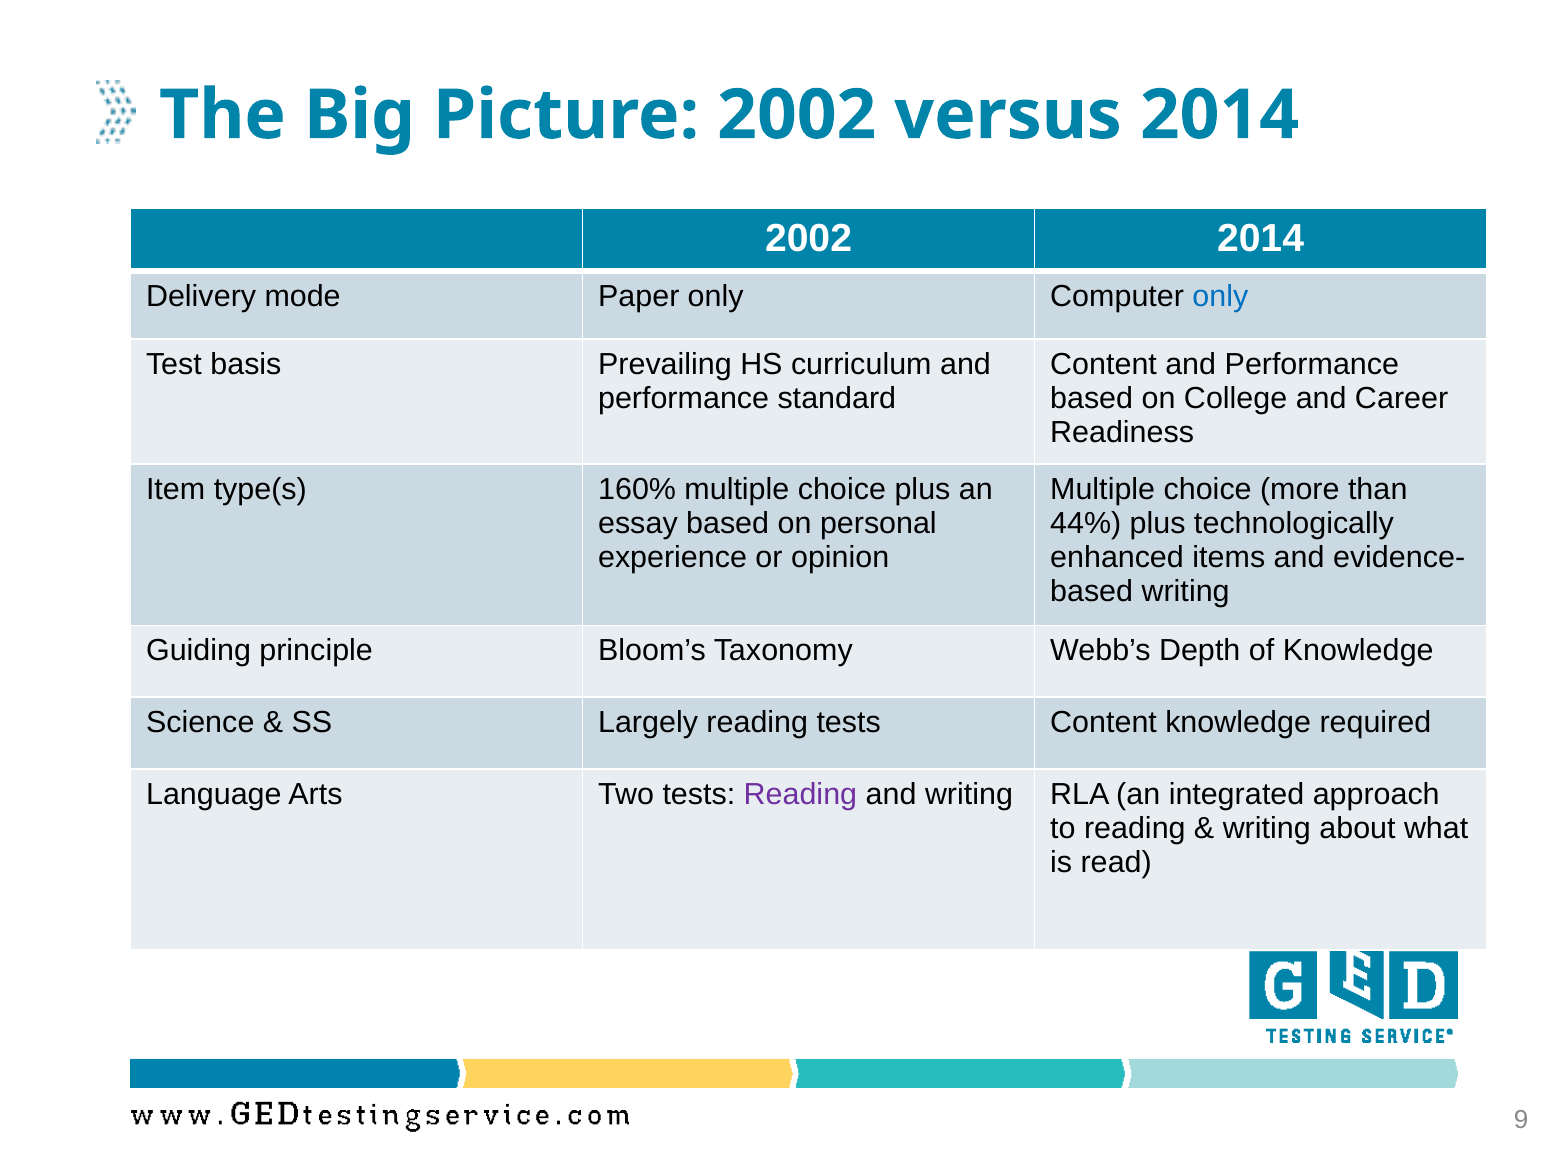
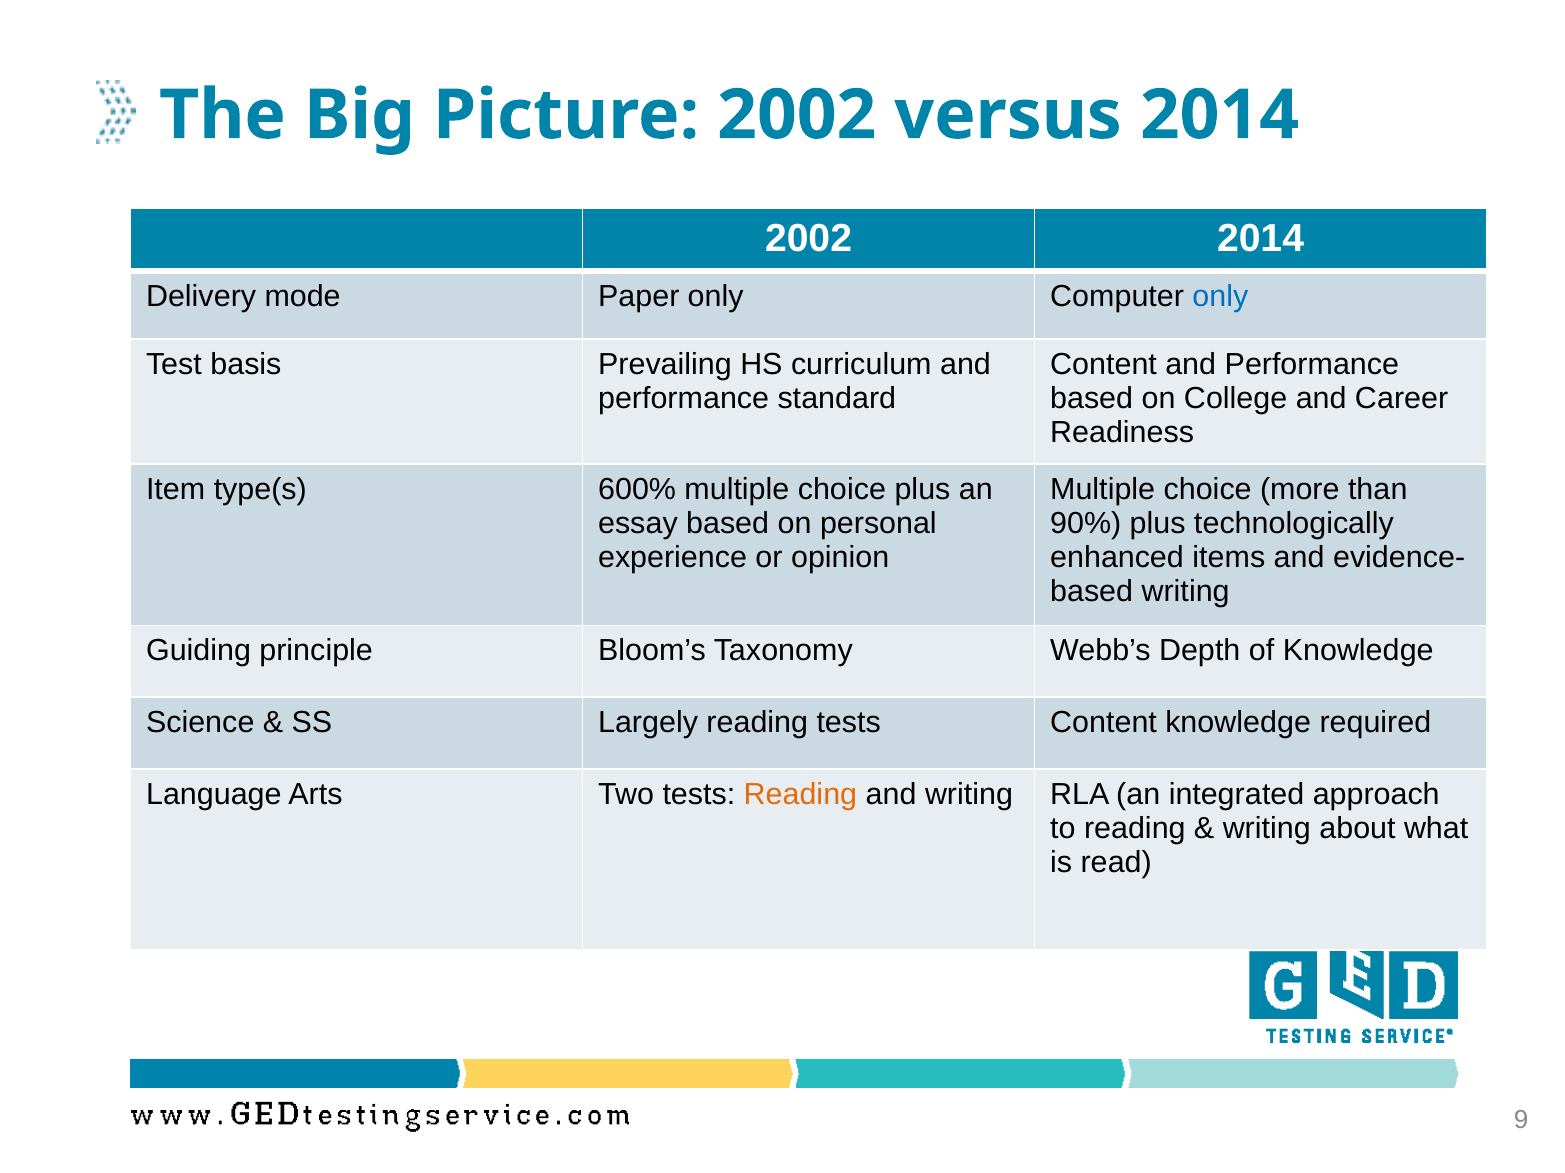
160%: 160% -> 600% (637, 490)
44%: 44% -> 90% (1086, 524)
Reading colour: purple -> orange (800, 795)
